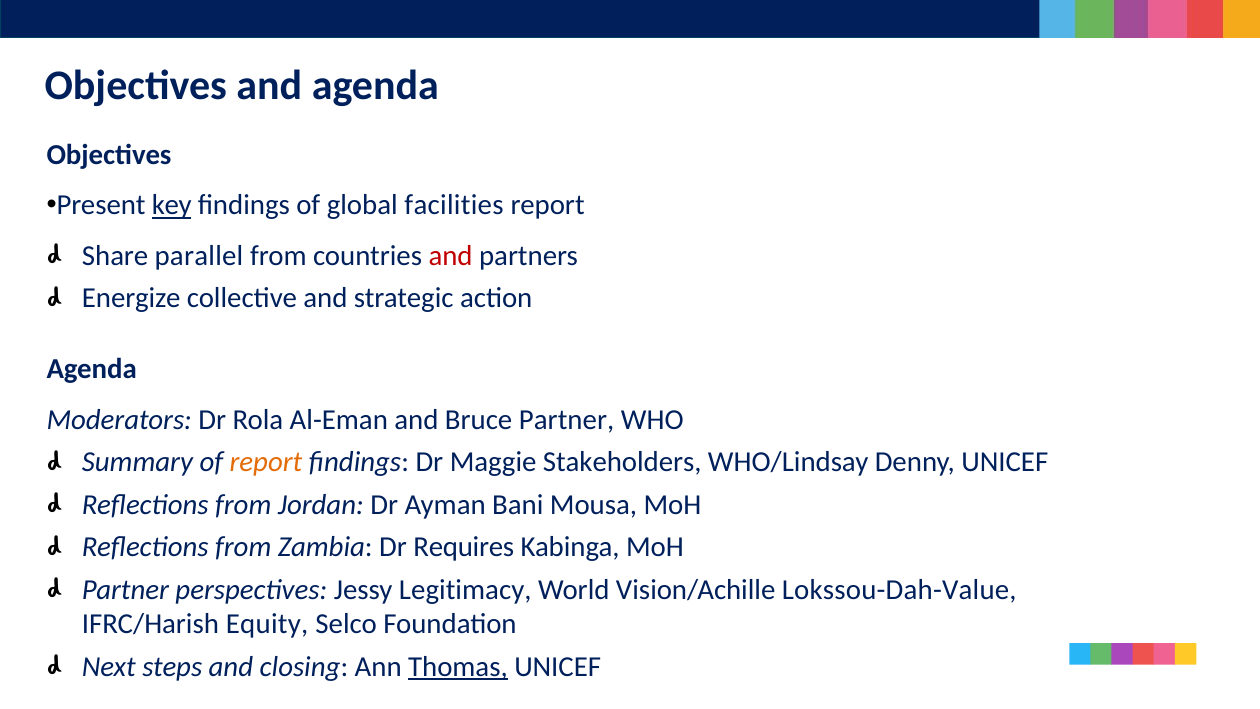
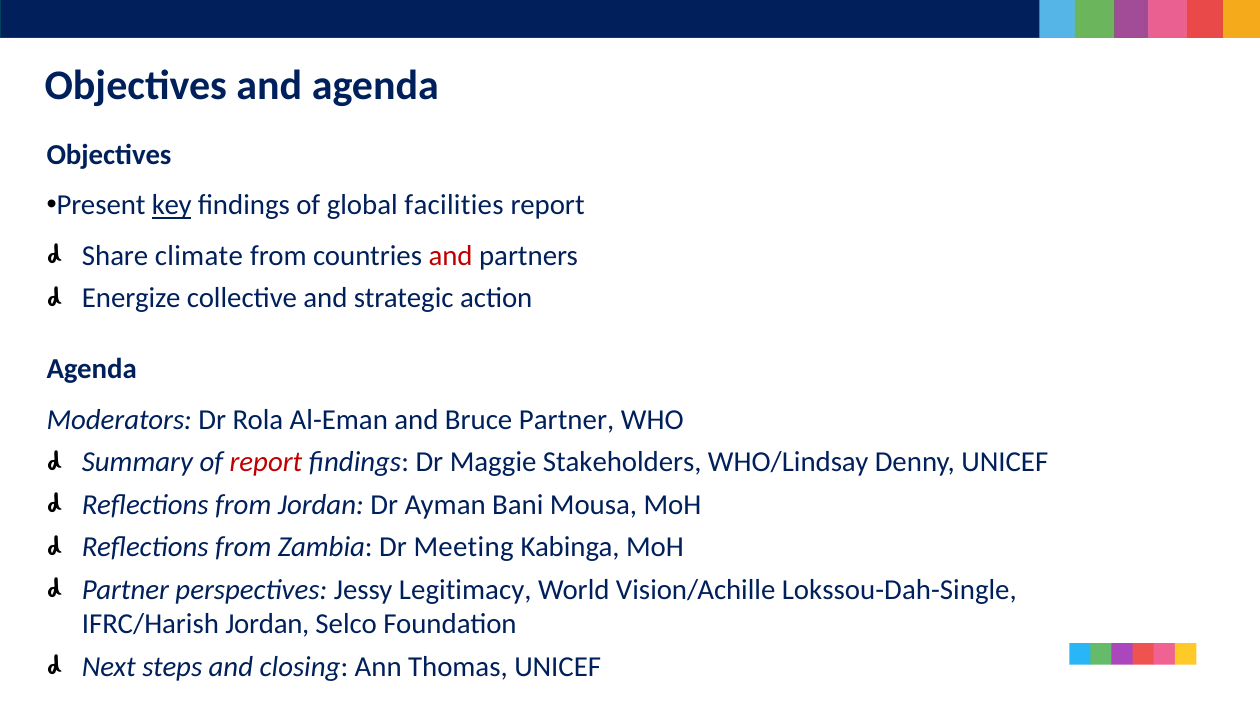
parallel: parallel -> climate (199, 256)
report colour: orange -> red (266, 462)
Requires: Requires -> Meeting (464, 547)
Lokssou-Dah-Value: Lokssou-Dah-Value -> Lokssou-Dah-Single (899, 589)
IFRC/Harish Equity: Equity -> Jordan (267, 624)
Thomas underline: present -> none (458, 667)
